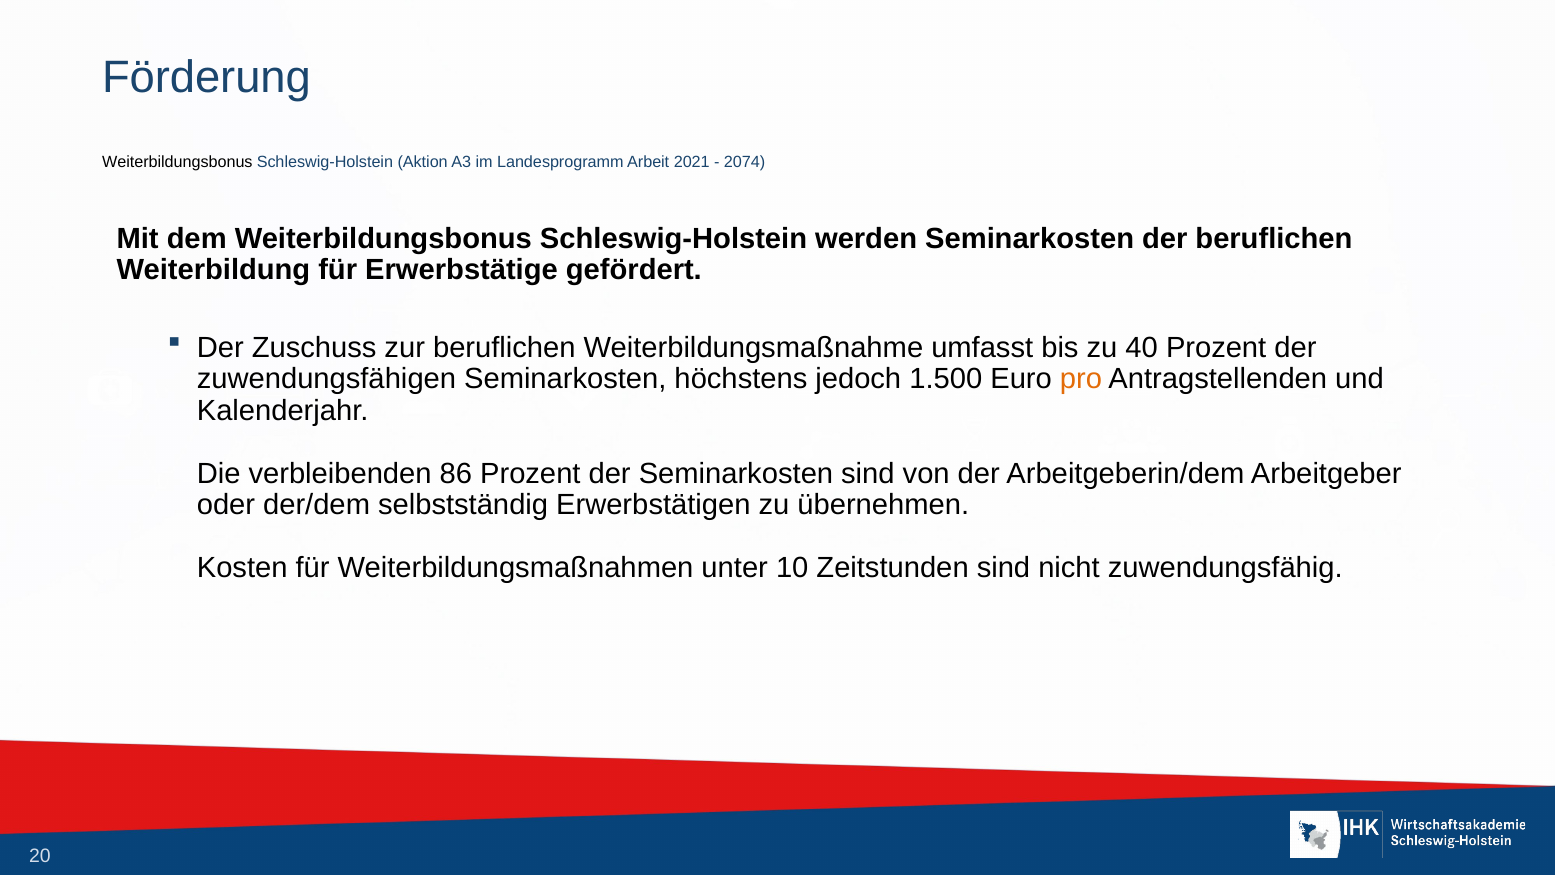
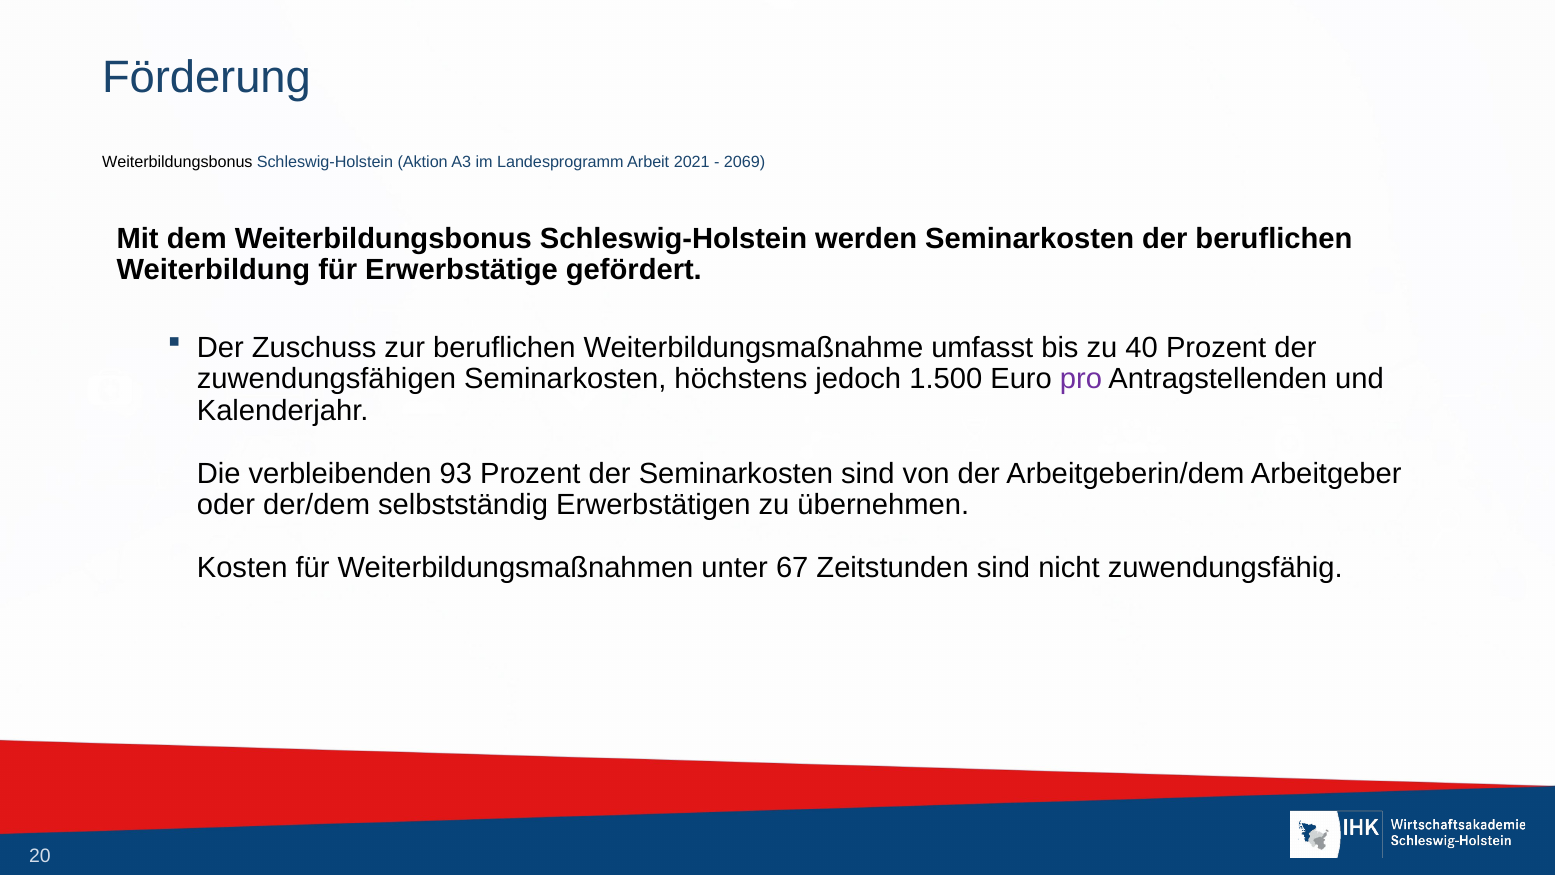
2074: 2074 -> 2069 (745, 162)
pro colour: orange -> purple (1081, 379)
86: 86 -> 93 (456, 473)
10: 10 -> 67 (792, 568)
